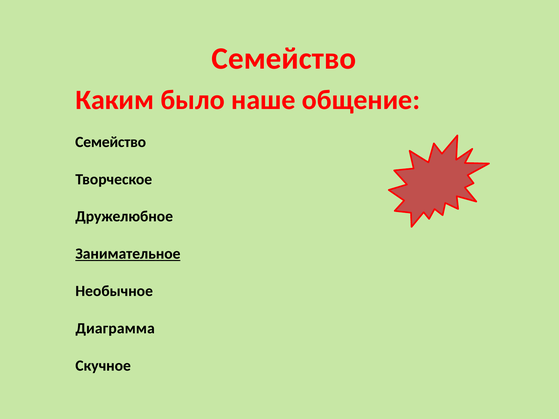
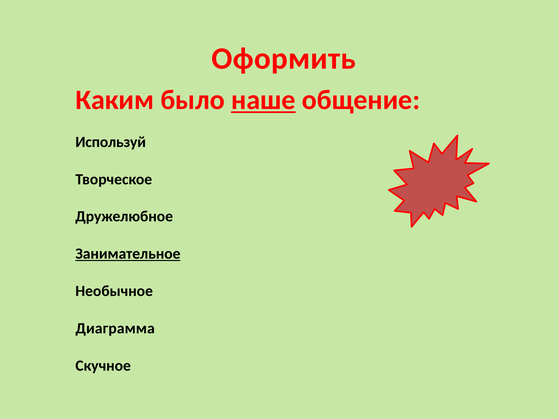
Семейство: Семейство -> Оформить (284, 58)
наше underline: none -> present (263, 100)
Семейство: Семейство -> Используй (111, 142)
